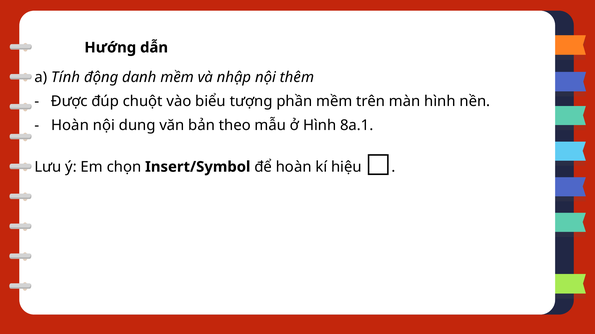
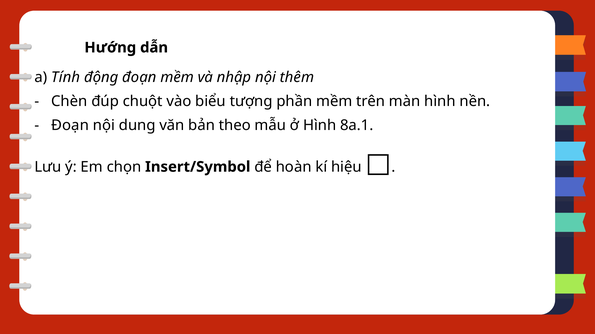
động danh: danh -> đoạn (139, 77)
Được: Được -> Chèn (69, 101)
Hoàn: Hoàn -> Đoạn (70, 126)
